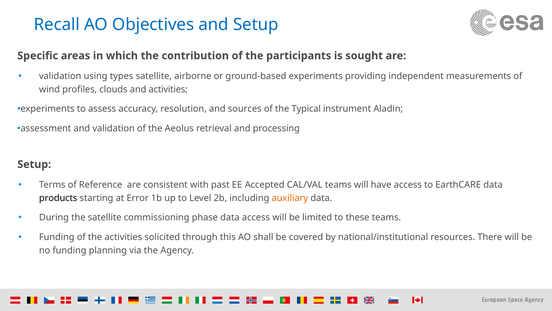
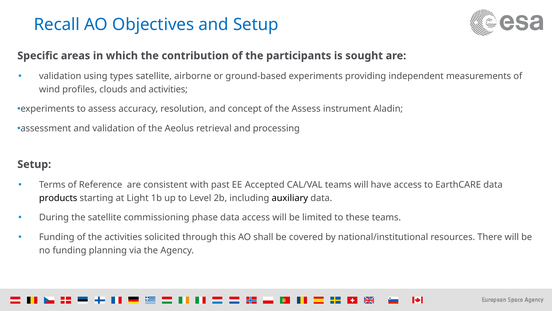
sources: sources -> concept (245, 109)
the Typical: Typical -> Assess (306, 109)
Error: Error -> Light (138, 198)
auxiliary colour: orange -> black (290, 198)
